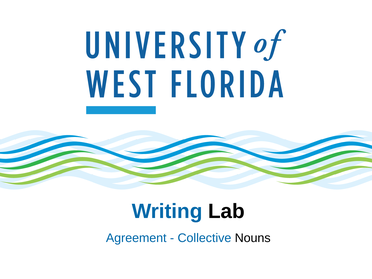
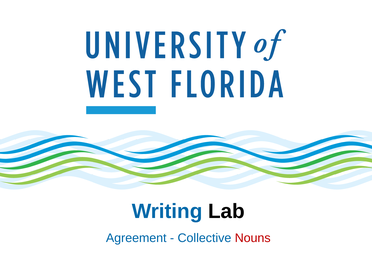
Nouns colour: black -> red (253, 238)
